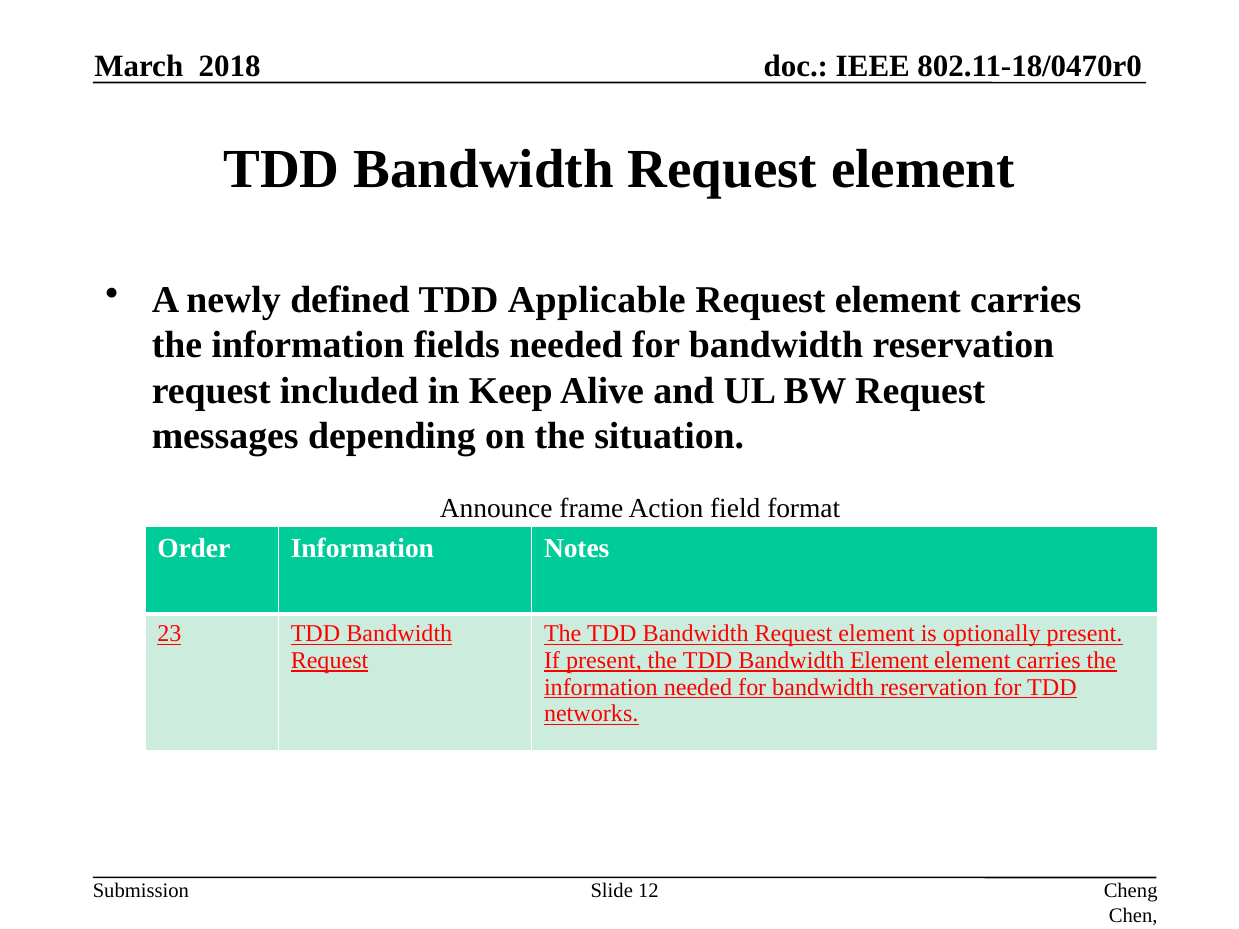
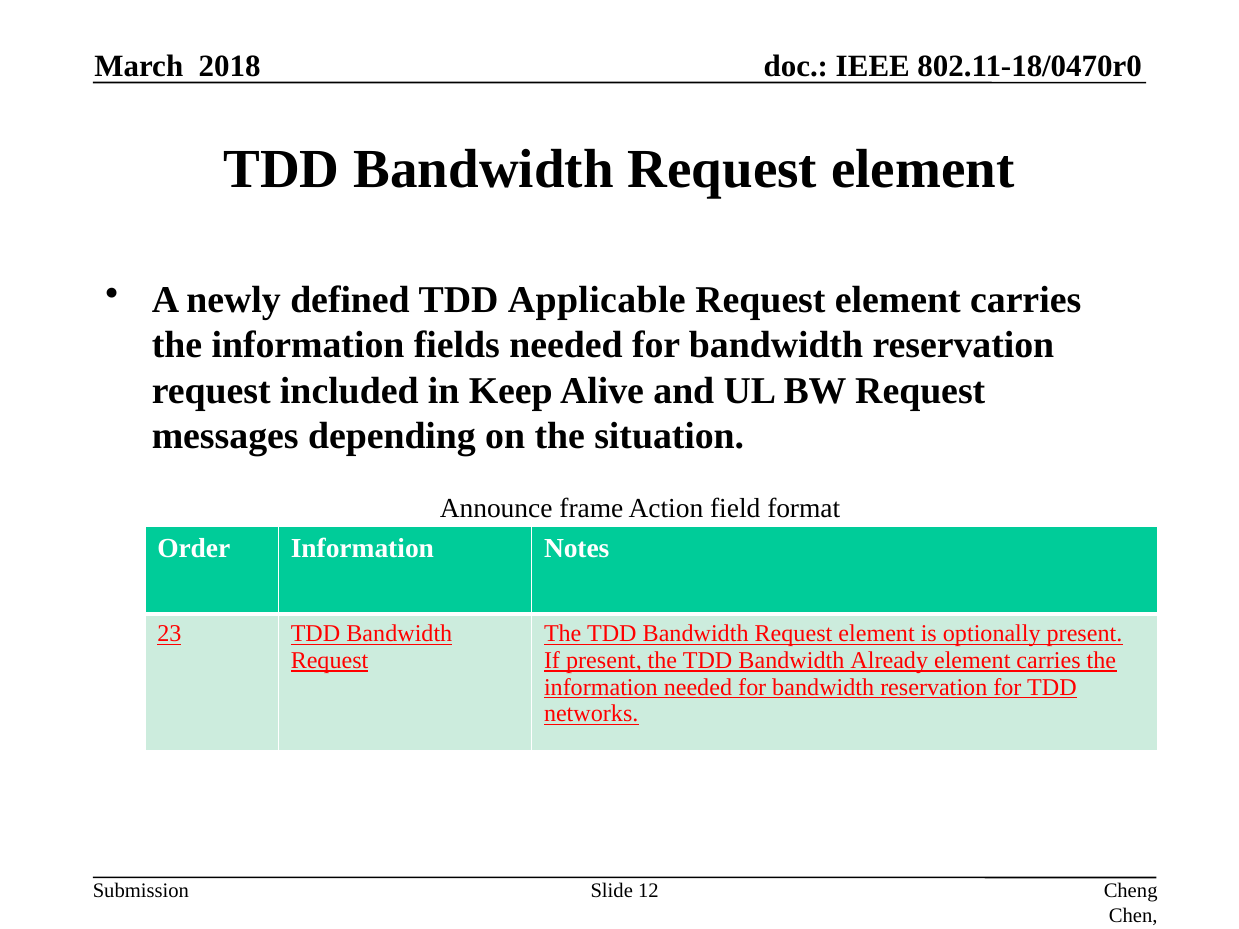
Bandwidth Element: Element -> Already (889, 661)
